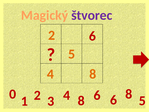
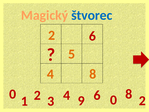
štvorec colour: purple -> blue (92, 15)
4 8: 8 -> 9 (81, 101)
6 6: 6 -> 0 (114, 100)
8 5: 5 -> 2 (142, 101)
